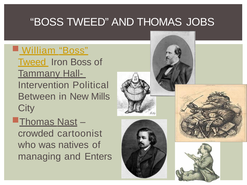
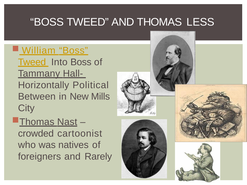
JOBS: JOBS -> LESS (200, 22)
Iron: Iron -> Into (59, 62)
Intervention: Intervention -> Horizontally (44, 85)
managing: managing -> foreigners (40, 157)
Enters: Enters -> Rarely (98, 157)
